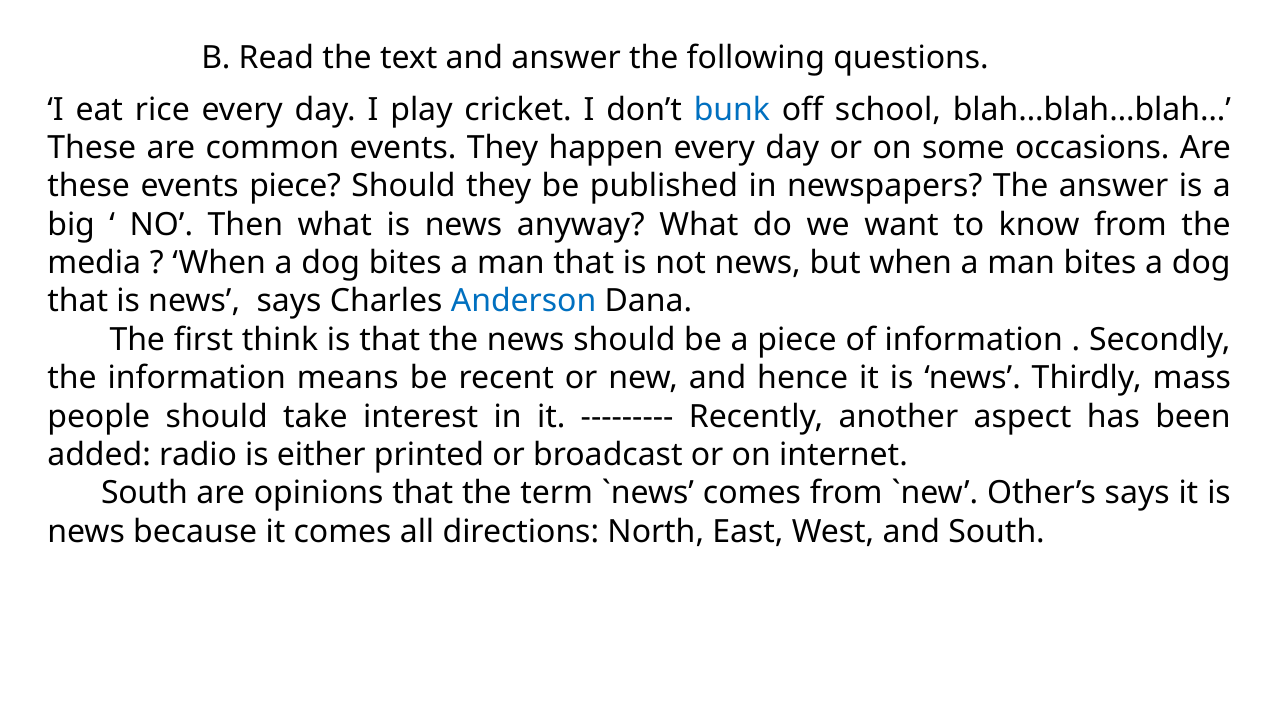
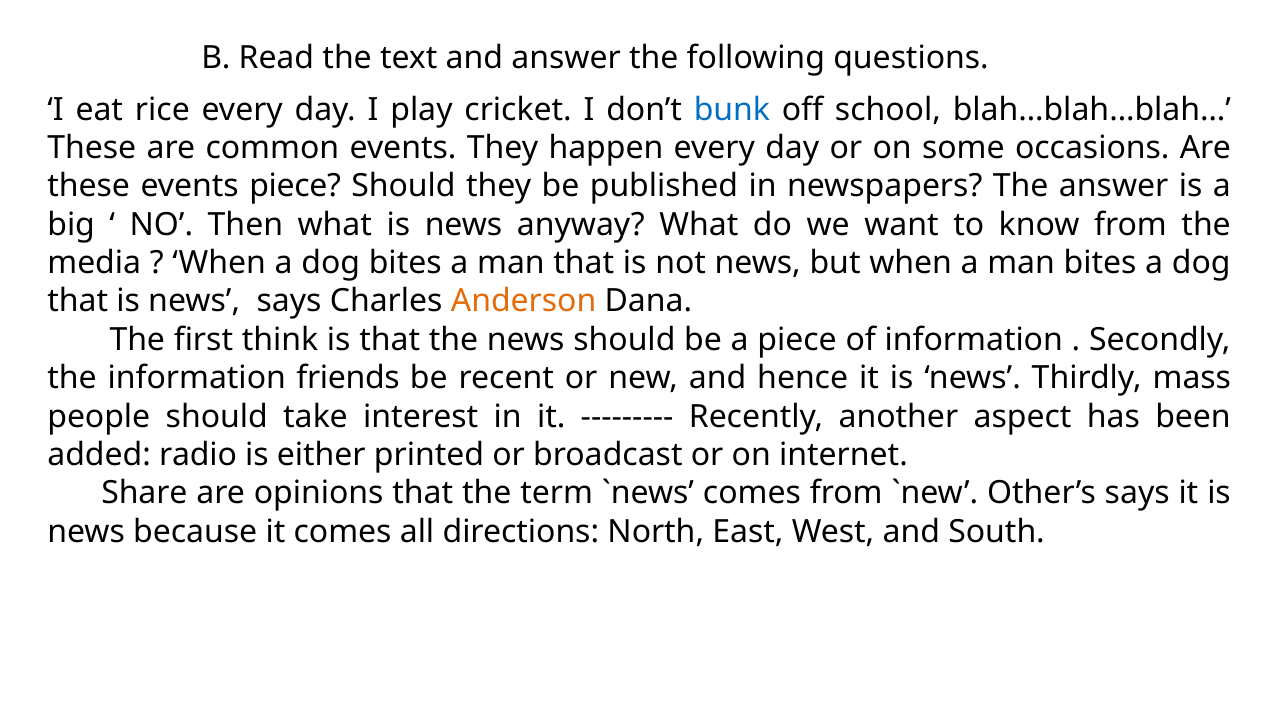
Anderson colour: blue -> orange (524, 302)
means: means -> friends (348, 378)
South: South -> Share (144, 493)
